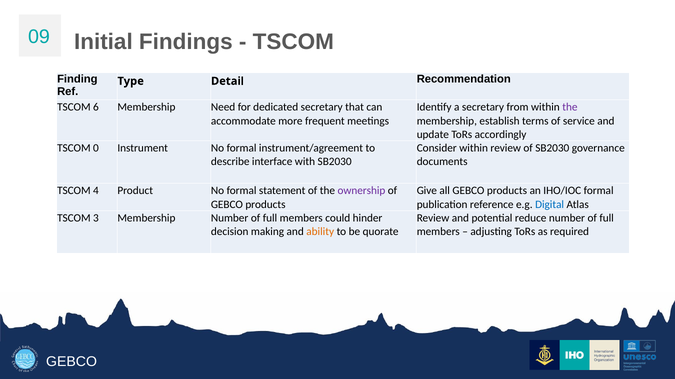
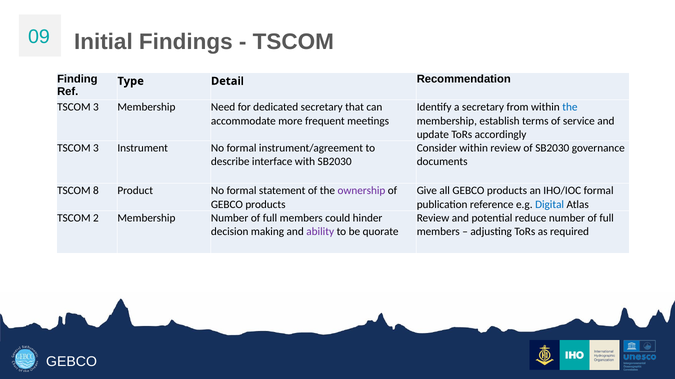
6: 6 -> 3 (96, 107)
the colour: purple -> blue (570, 107)
0: 0 -> 3 (96, 148)
4: 4 -> 8 (96, 191)
3: 3 -> 2 (96, 218)
ability colour: orange -> purple (320, 232)
